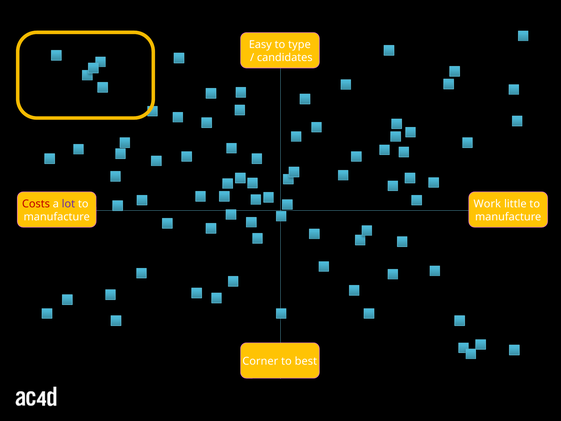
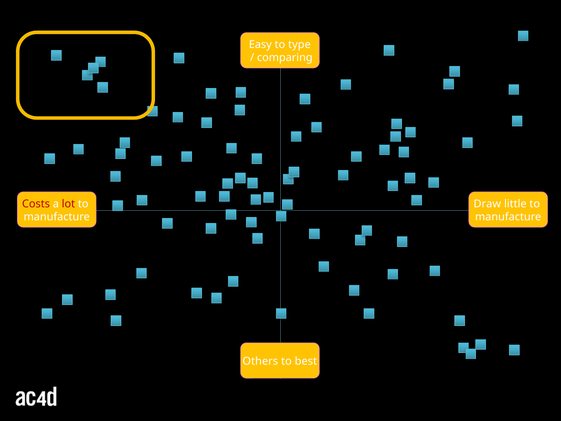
candidates: candidates -> comparing (285, 58)
lot colour: purple -> red (68, 204)
Work: Work -> Draw (487, 204)
Corner: Corner -> Others (260, 361)
